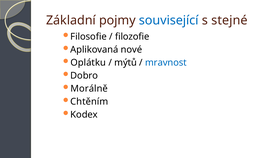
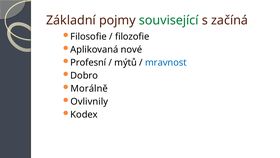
související colour: blue -> green (169, 20)
stejné: stejné -> začíná (230, 20)
Oplátku: Oplátku -> Profesní (88, 62)
Chtěním: Chtěním -> Ovlivnily (89, 101)
